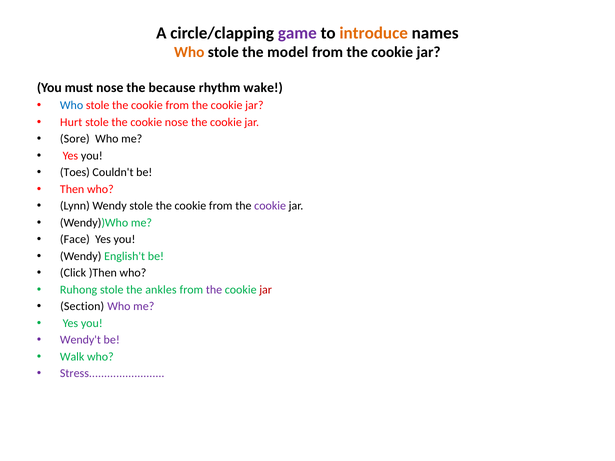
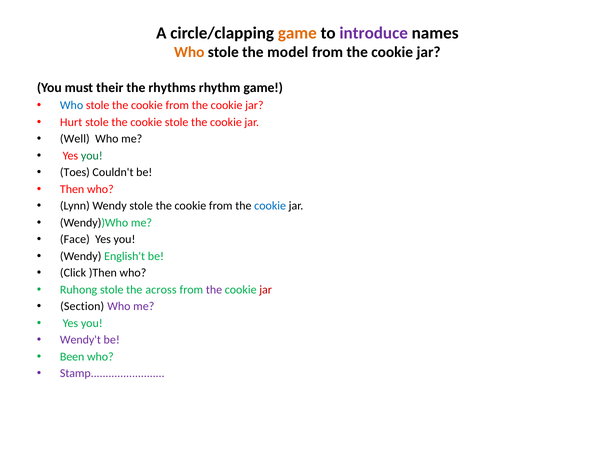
game colour: purple -> orange (297, 33)
introduce colour: orange -> purple (374, 33)
must nose: nose -> their (110, 88)
because: because -> rhythms (172, 88)
rhythm wake: wake -> game (263, 88)
cookie nose: nose -> stole (177, 122)
Sore: Sore -> Well (75, 139)
you colour: black -> green (92, 156)
cookie colour: purple -> blue (270, 206)
ankles: ankles -> across (161, 290)
Walk: Walk -> Been (72, 357)
Stress: Stress -> Stamp (112, 374)
